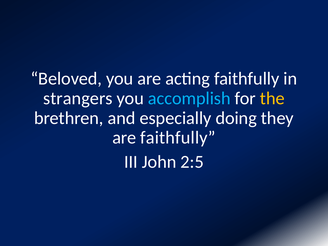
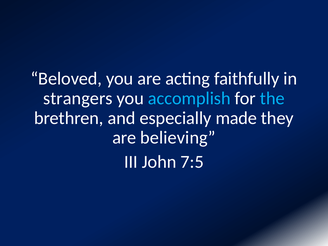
the colour: yellow -> light blue (272, 98)
doing: doing -> made (236, 118)
are faithfully: faithfully -> believing (178, 138)
2:5: 2:5 -> 7:5 (192, 162)
